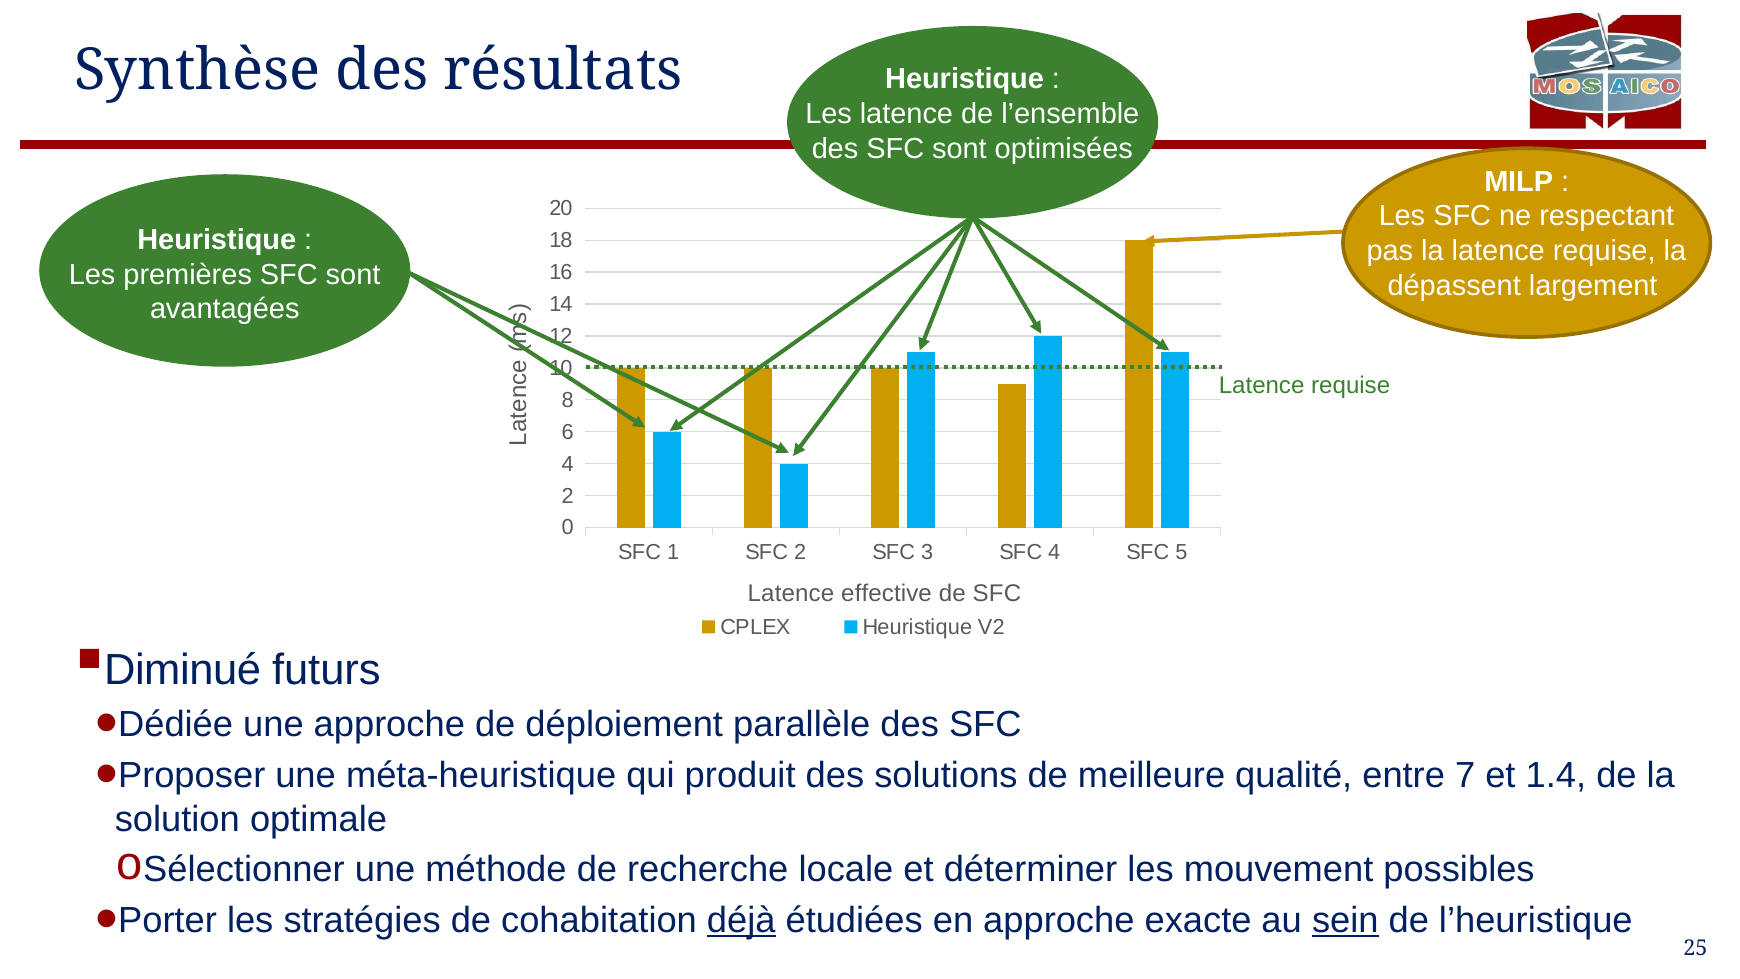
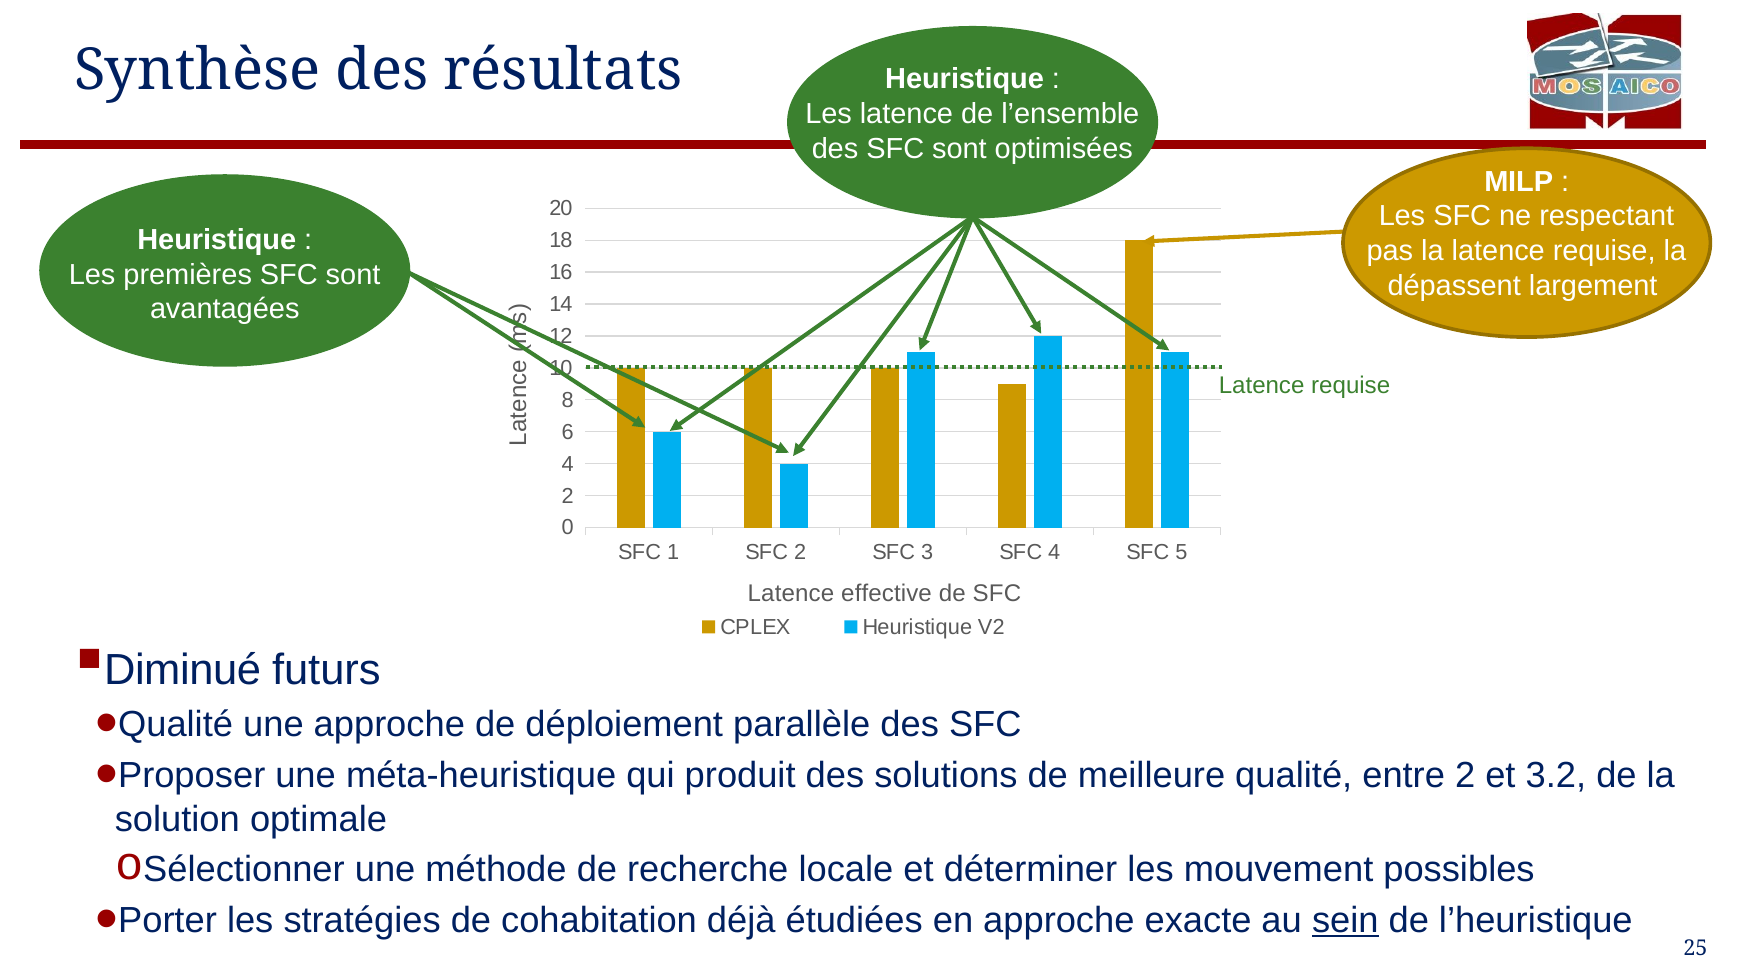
Dédiée: Dédiée -> Qualité (176, 725)
entre 7: 7 -> 2 (1465, 775)
1.4: 1.4 -> 3.2 (1556, 775)
déjà underline: present -> none (741, 920)
